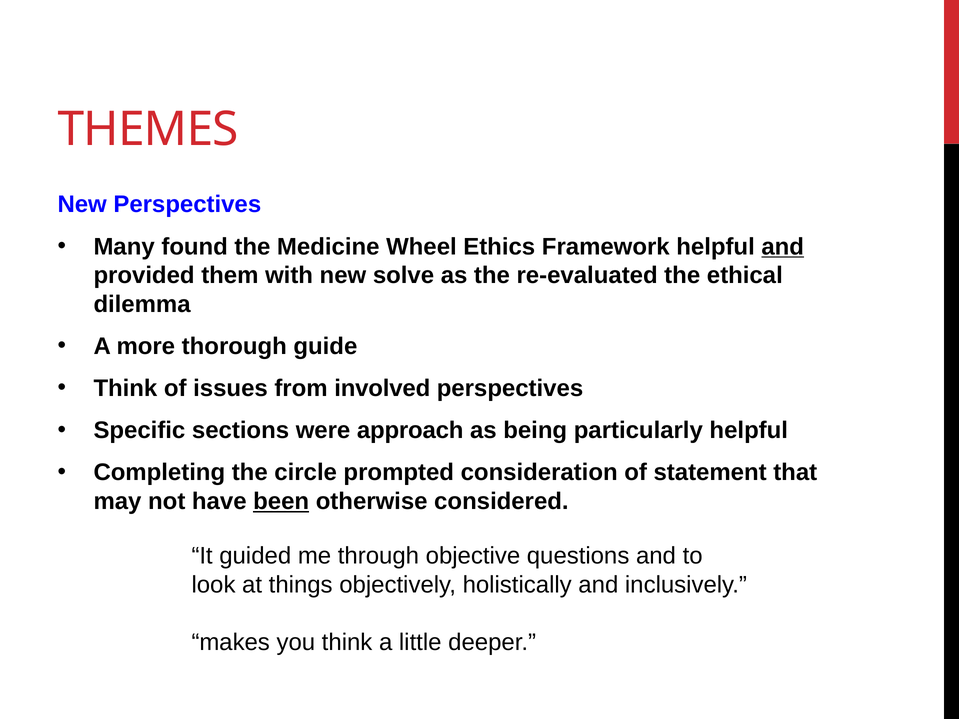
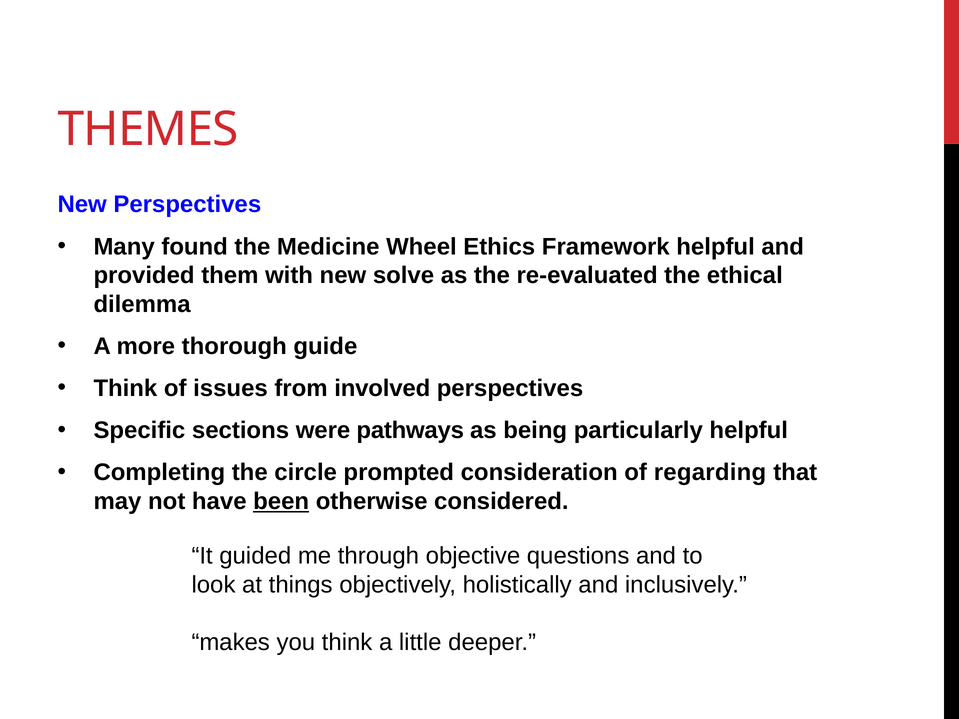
and underline: present -> none (783, 247)
approach: approach -> pathways (410, 431)
statement: statement -> regarding (710, 473)
